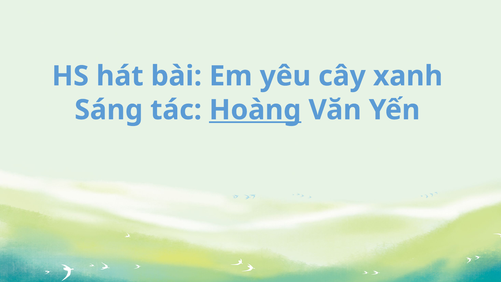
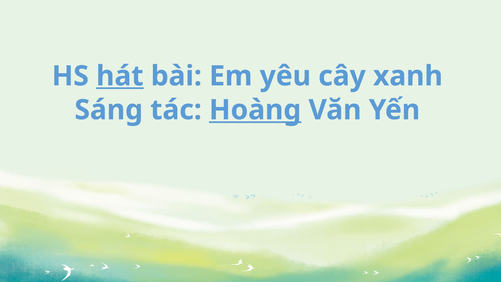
hát underline: none -> present (120, 76)
